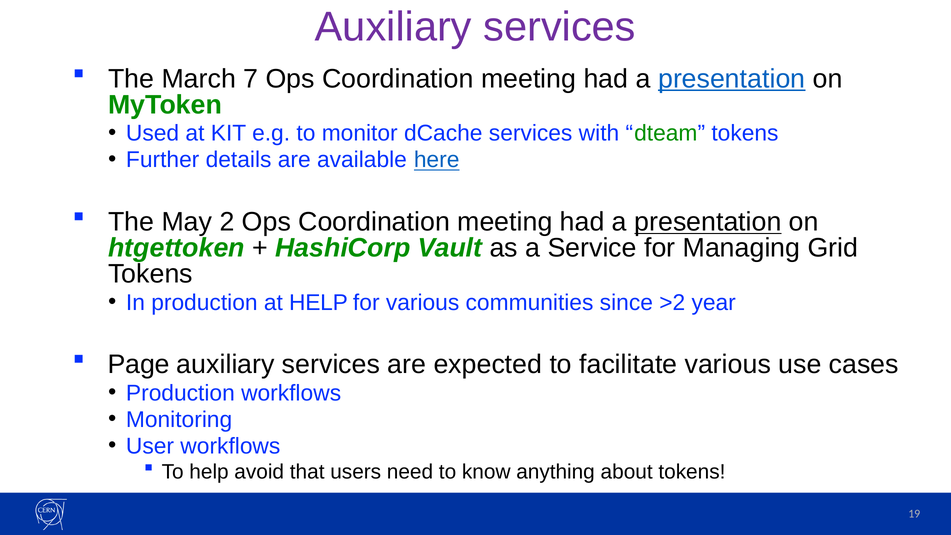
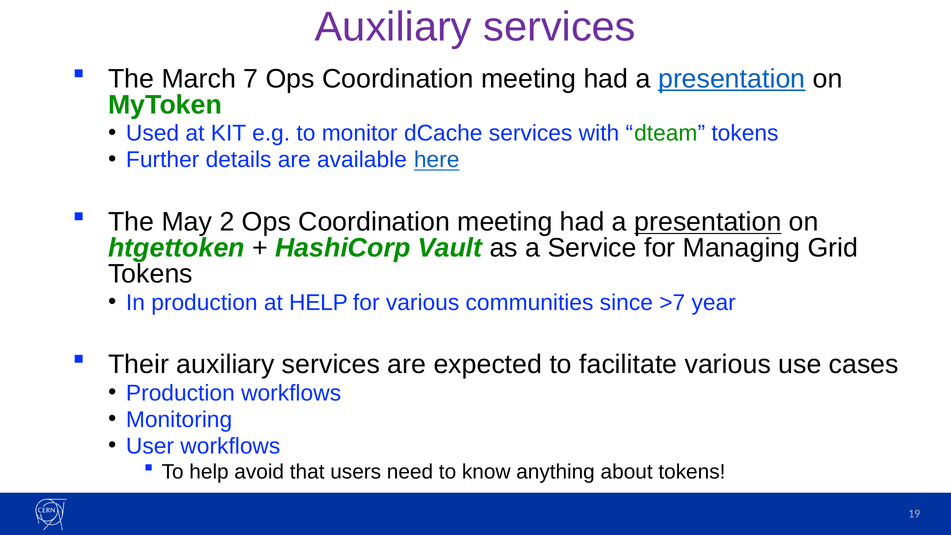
>2: >2 -> >7 (672, 303)
Page: Page -> Their (139, 364)
